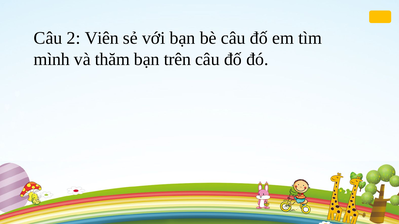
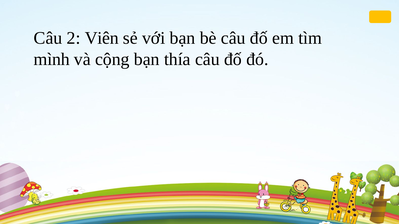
thăm: thăm -> cộng (112, 59)
trên: trên -> thía (177, 59)
